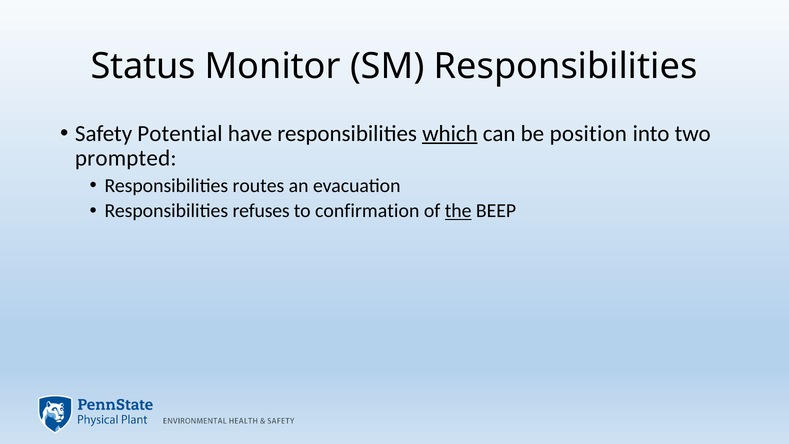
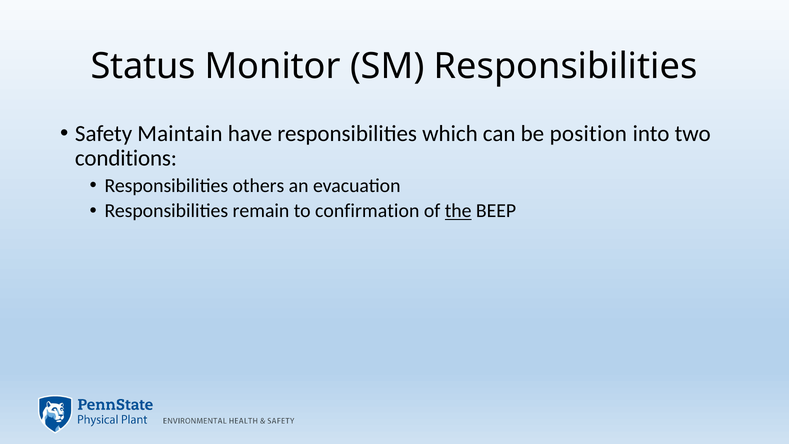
Potential: Potential -> Maintain (180, 133)
which underline: present -> none (450, 133)
prompted: prompted -> conditions (126, 158)
routes: routes -> others (258, 185)
refuses: refuses -> remain (261, 211)
